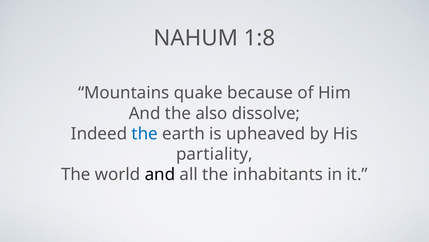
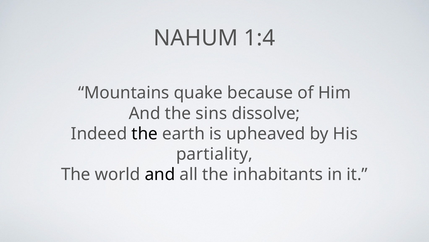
1:8: 1:8 -> 1:4 (260, 38)
also: also -> sins (211, 113)
the colour: blue -> black (145, 133)
